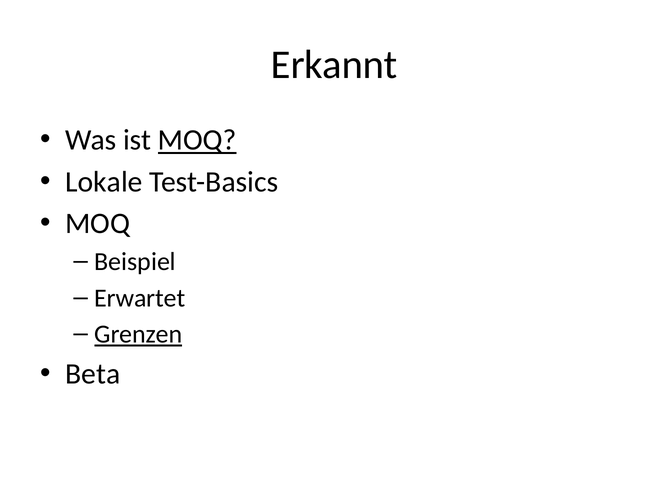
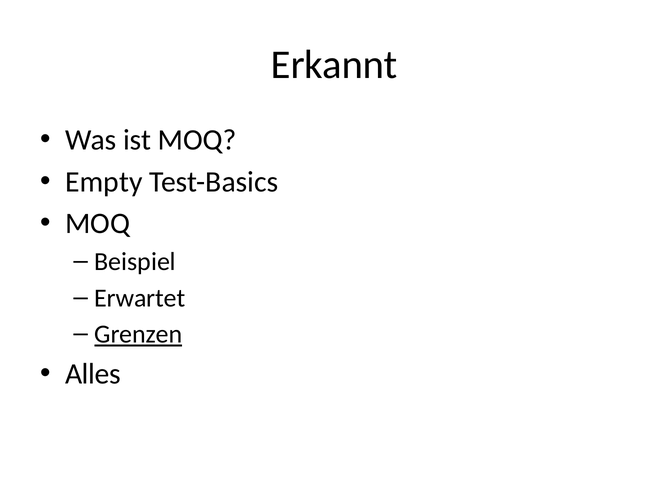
MOQ underline: present -> none (197, 140)
Lokale: Lokale -> Empty (104, 182)
Beta: Beta -> Alles (93, 374)
